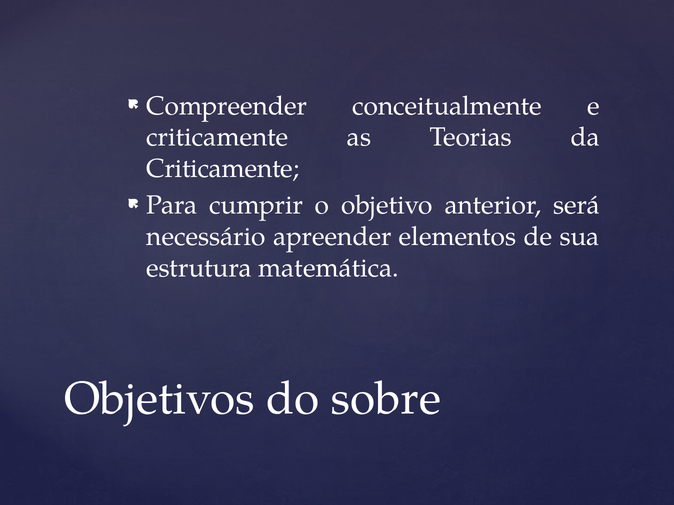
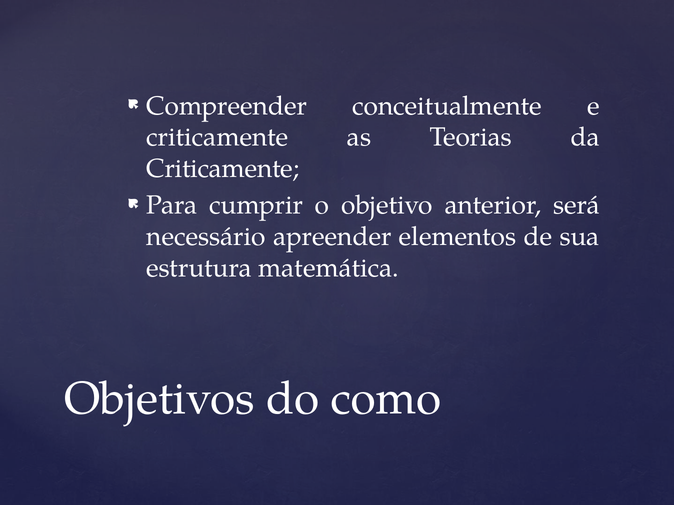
sobre: sobre -> como (386, 399)
